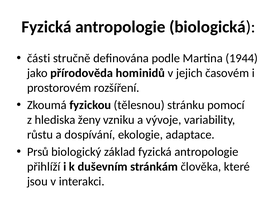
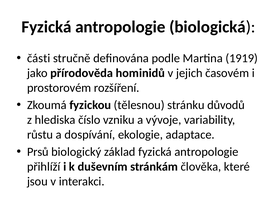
1944: 1944 -> 1919 (242, 58)
pomocí: pomocí -> důvodů (226, 105)
ženy: ženy -> číslo (89, 120)
